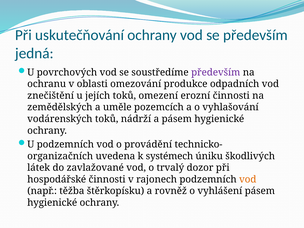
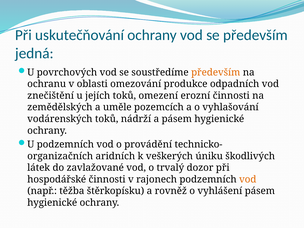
především colour: purple -> orange (216, 72)
uvedena: uvedena -> aridních (115, 156)
systémech: systémech -> veškerých (169, 156)
